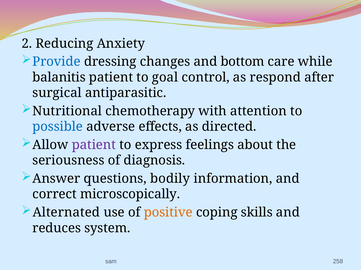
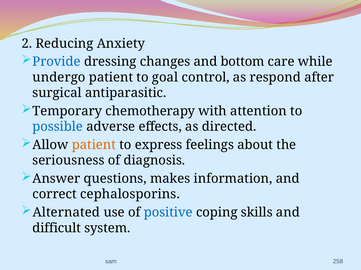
balanitis: balanitis -> undergo (59, 77)
Nutritional: Nutritional -> Temporary (67, 111)
patient colour: purple -> orange (94, 145)
bodily: bodily -> makes (170, 179)
microscopically: microscopically -> cephalosporins (130, 195)
positive colour: orange -> blue (168, 213)
reduces: reduces -> difficult (57, 229)
